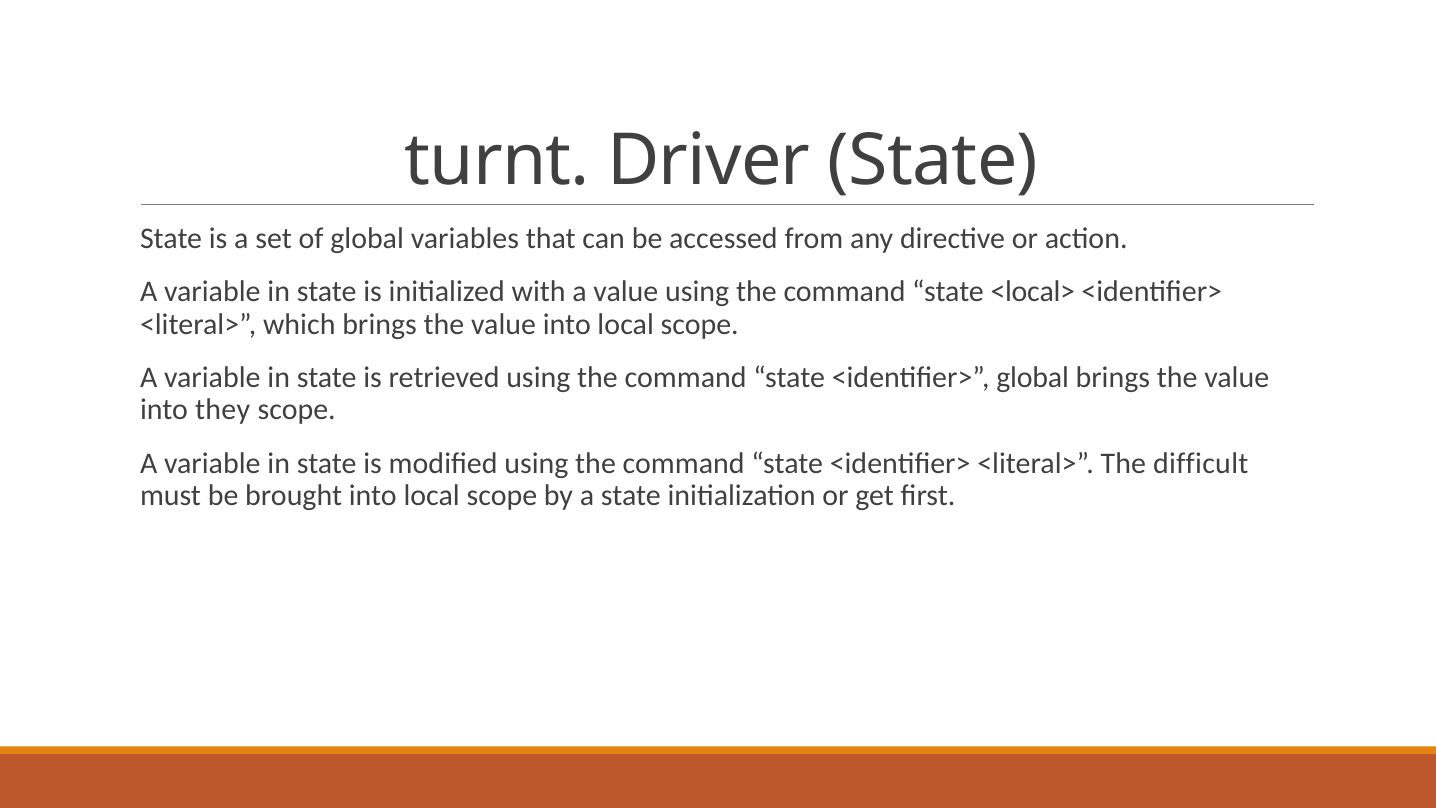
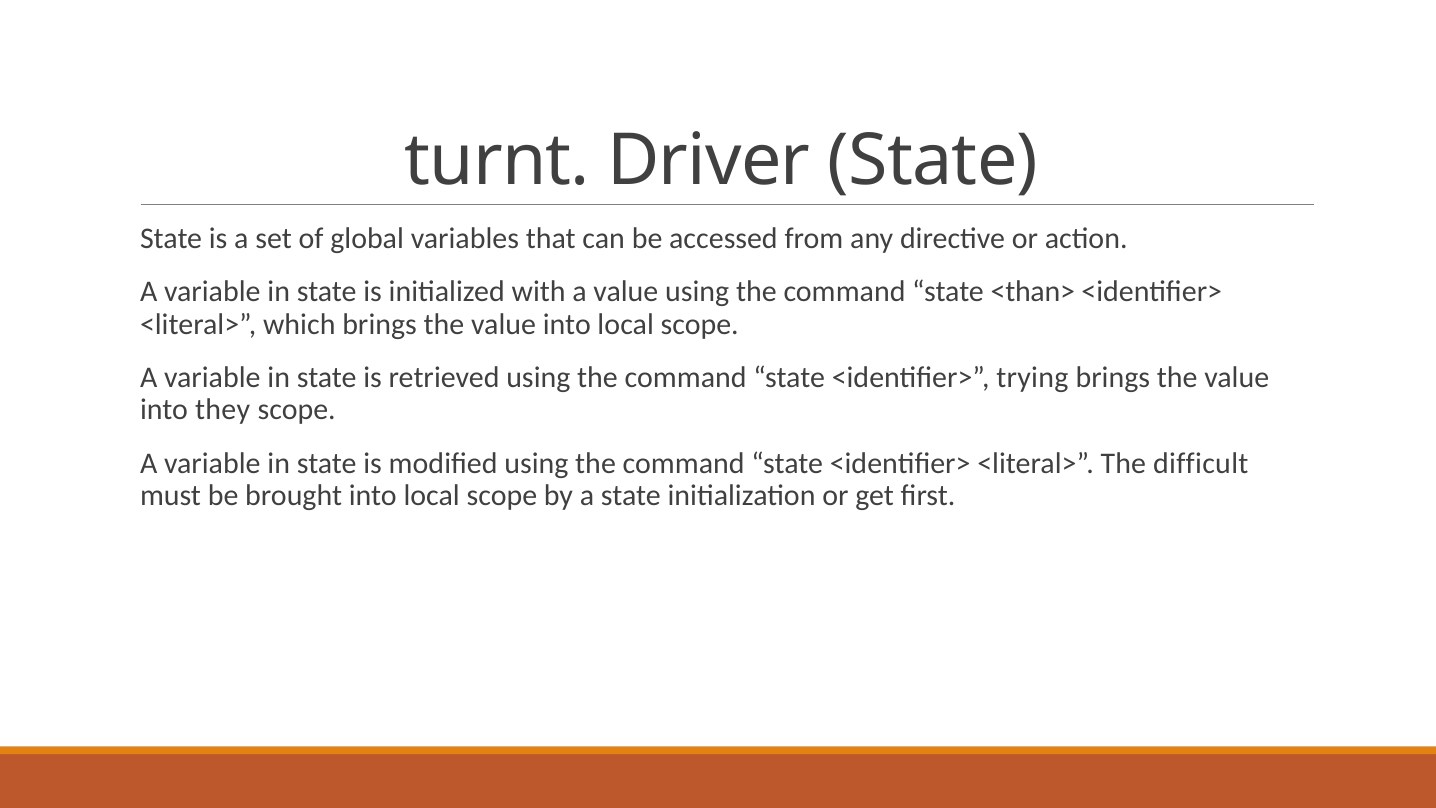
<local>: <local> -> <than> (1033, 292)
<identifier> global: global -> trying (1032, 378)
